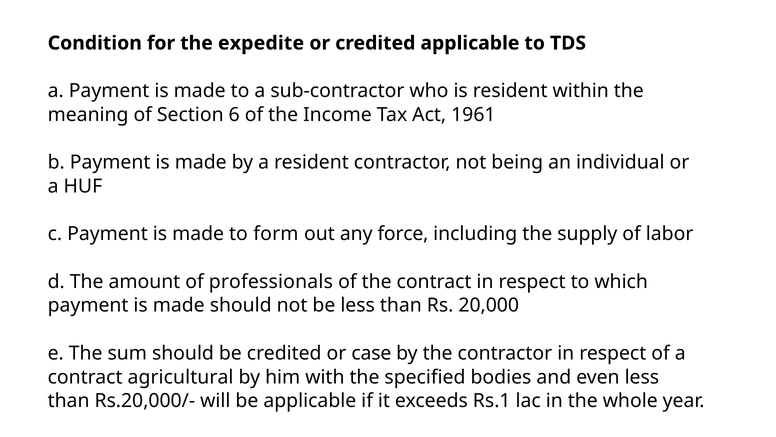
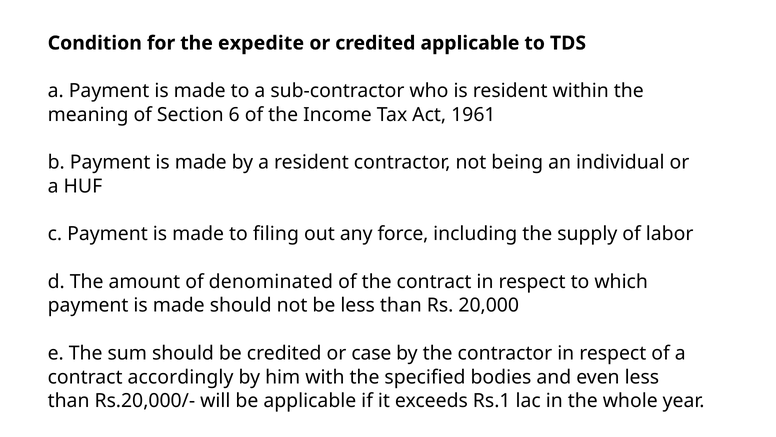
form: form -> filing (276, 234)
professionals: professionals -> denominated (271, 281)
agricultural: agricultural -> accordingly (181, 377)
